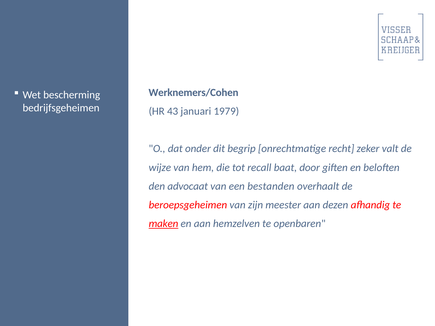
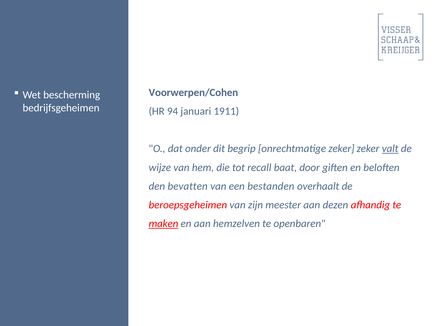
Werknemers/Cohen: Werknemers/Cohen -> Voorwerpen/Cohen (193, 93)
43: 43 -> 94 (173, 111)
1979: 1979 -> 1911 (226, 111)
onrechtmatige recht: recht -> zeker (341, 149)
valt underline: none -> present (390, 149)
advocaat: advocaat -> bevatten (188, 186)
